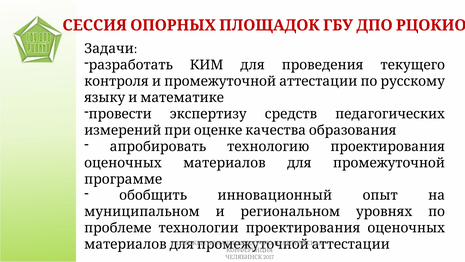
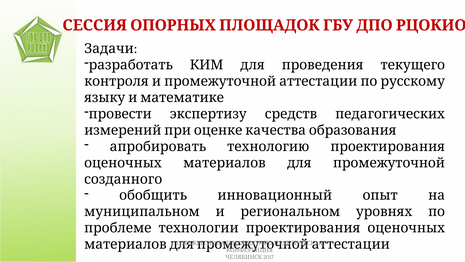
программе: программе -> созданного (123, 179)
